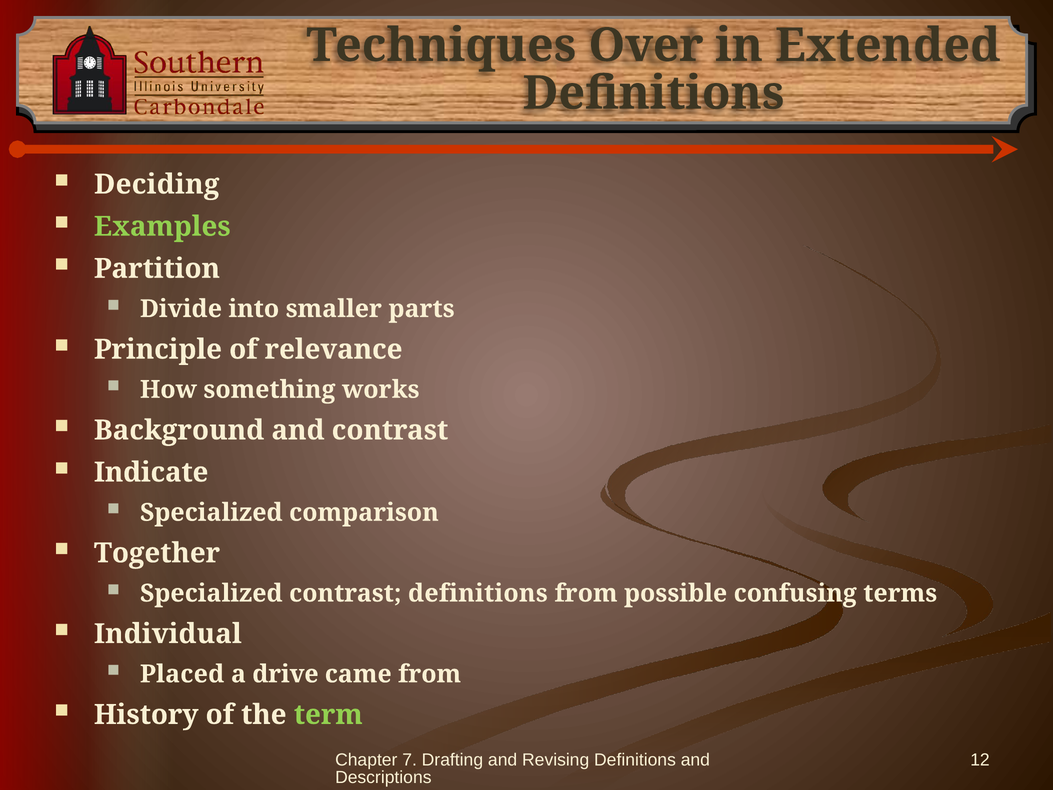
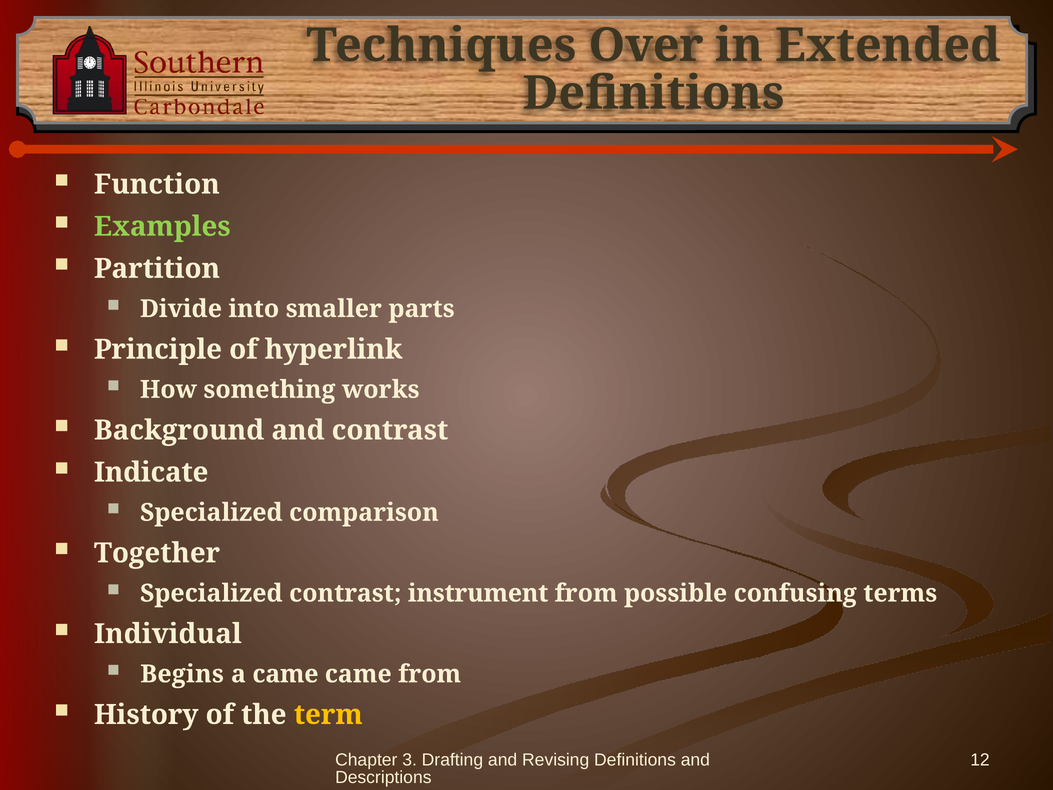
Deciding: Deciding -> Function (157, 184)
relevance: relevance -> hyperlink (334, 349)
contrast definitions: definitions -> instrument (478, 593)
Placed: Placed -> Begins (182, 674)
a drive: drive -> came (285, 674)
term colour: light green -> yellow (328, 715)
7: 7 -> 3 (410, 760)
